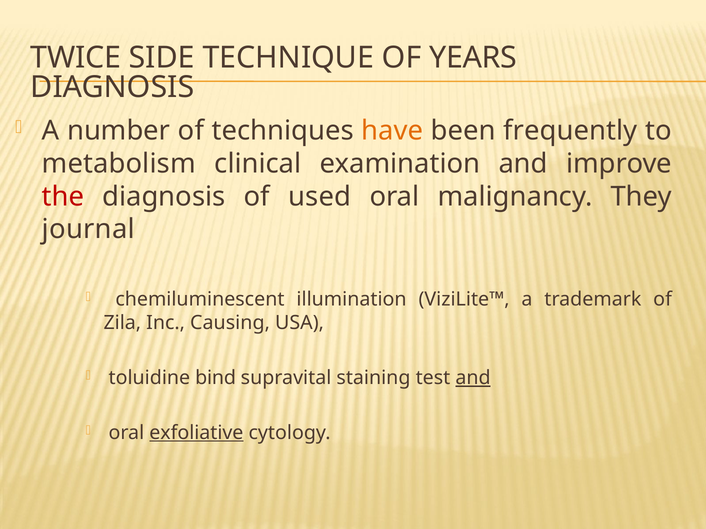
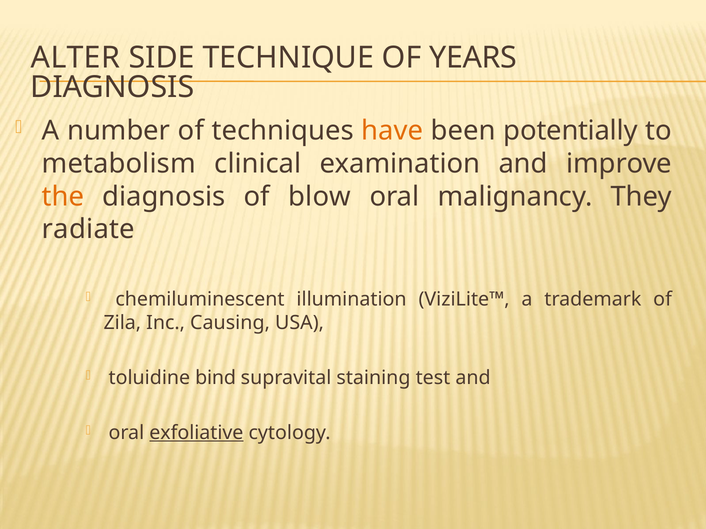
TWICE: TWICE -> ALTER (75, 58)
frequently: frequently -> potentially (571, 131)
the colour: red -> orange (63, 197)
used: used -> blow (320, 197)
journal: journal -> radiate (88, 230)
and underline: present -> none (473, 378)
